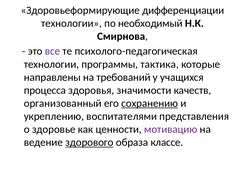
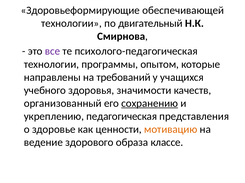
дифференциации: дифференциации -> обеспечивающей (183, 10)
необходимый: необходимый -> двигательный (150, 23)
тактика: тактика -> опытом (160, 64)
процесса: процесса -> учебного (45, 91)
воспитателями: воспитателями -> педагогическая (122, 117)
мотивацию colour: purple -> orange (171, 130)
здорового underline: present -> none (89, 143)
